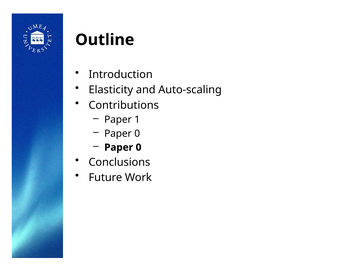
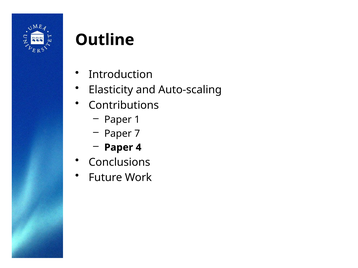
0: 0 -> 7 (137, 134)
0: 0 -> 4 (139, 148)
